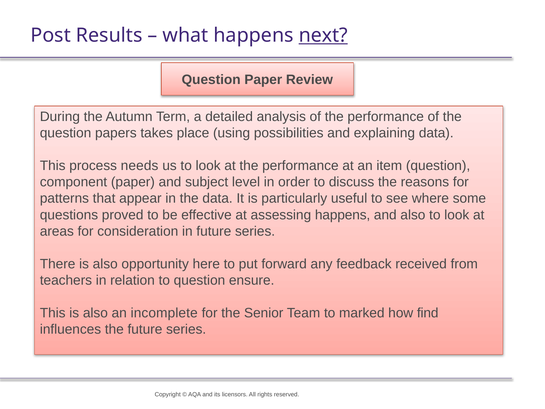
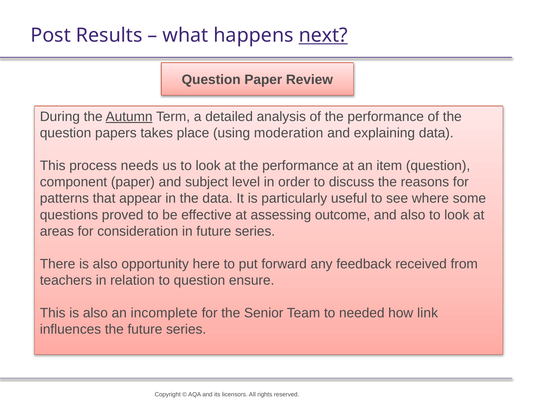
Autumn underline: none -> present (129, 117)
possibilities: possibilities -> moderation (289, 133)
assessing happens: happens -> outcome (343, 215)
marked: marked -> needed (362, 313)
find: find -> link (428, 313)
